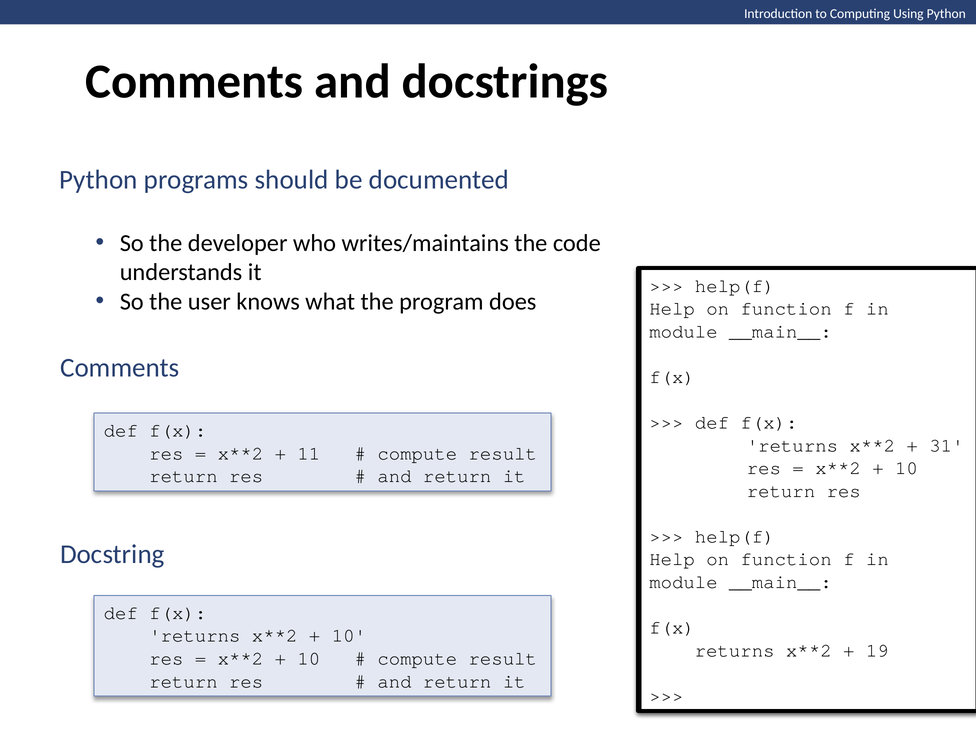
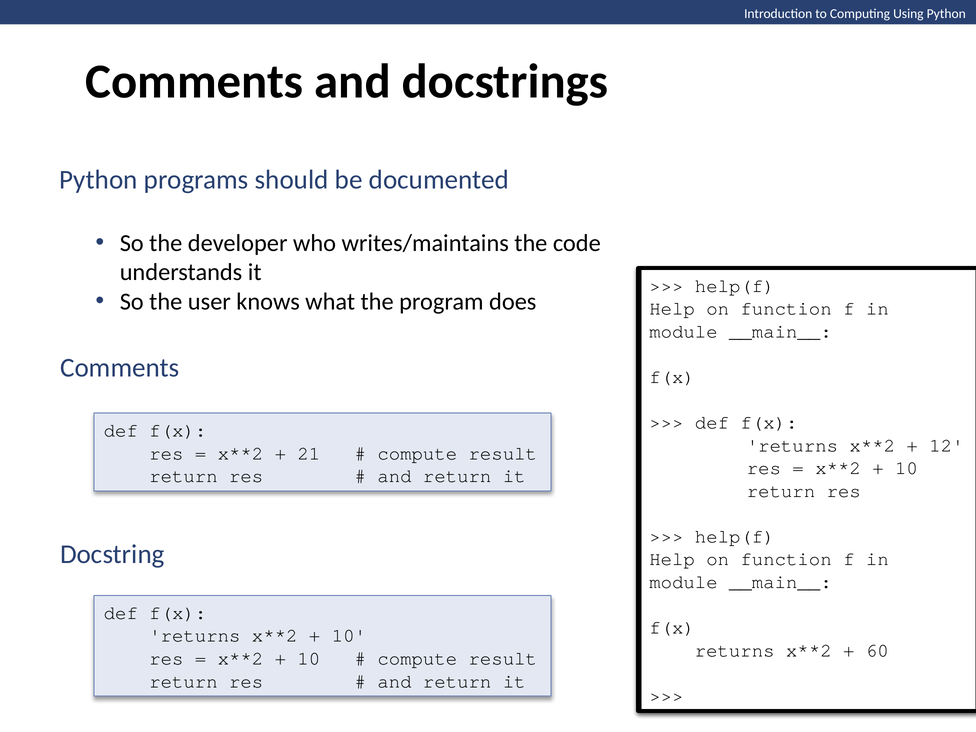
31: 31 -> 12 (946, 445)
11: 11 -> 21 (309, 453)
19: 19 -> 60 (877, 650)
